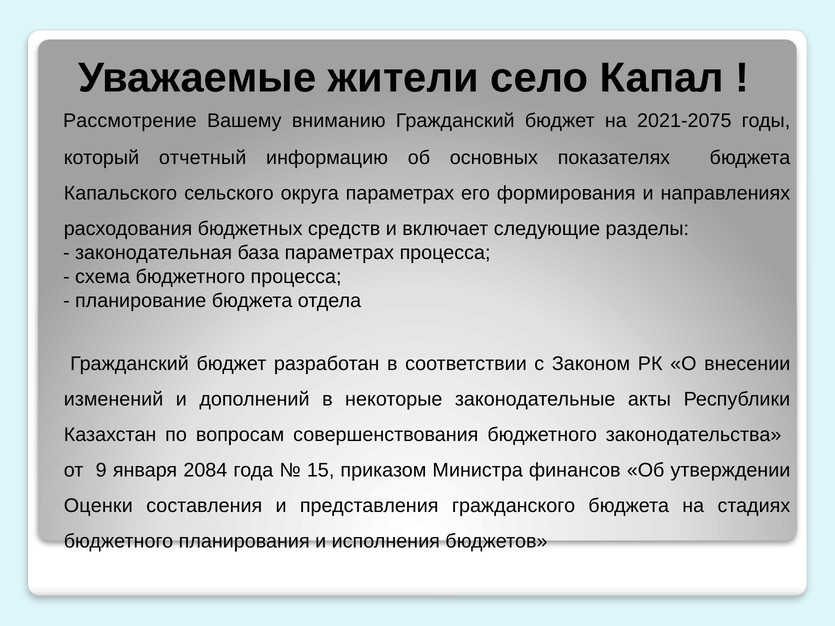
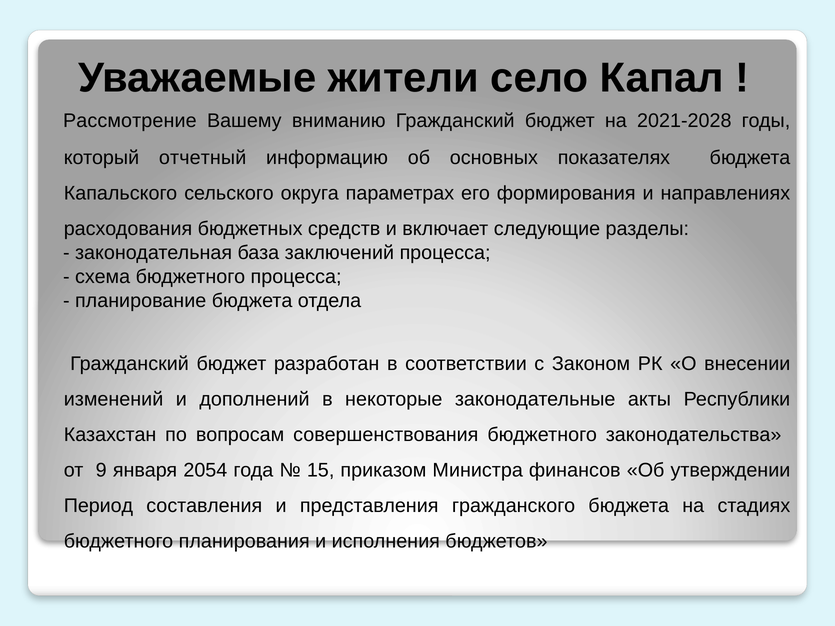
2021-2075: 2021-2075 -> 2021-2028 (684, 121)
база параметрах: параметрах -> заключений (339, 253)
2084: 2084 -> 2054 (205, 470)
Оценки: Оценки -> Период (98, 506)
